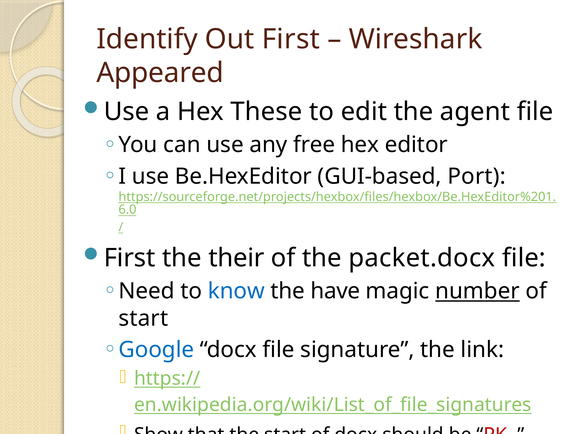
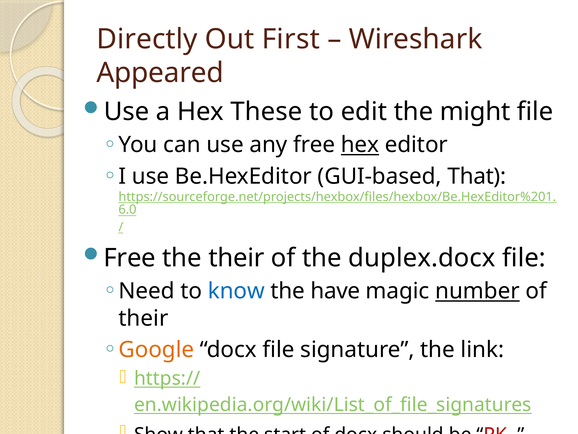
Identify: Identify -> Directly (147, 39)
agent: agent -> might (475, 112)
hex underline: none -> present (360, 145)
GUI-based Port: Port -> That (477, 176)
First: First -> Free (130, 258)
packet.docx: packet.docx -> duplex.docx (422, 258)
start: start -> their (143, 318)
Google colour: blue -> orange (156, 349)
